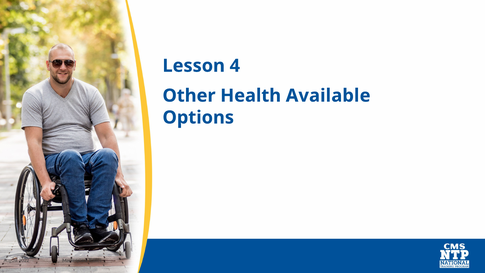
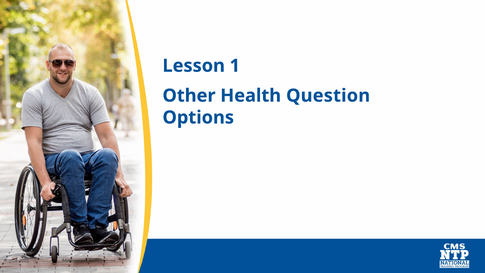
4: 4 -> 1 (235, 66)
Available: Available -> Question (328, 96)
